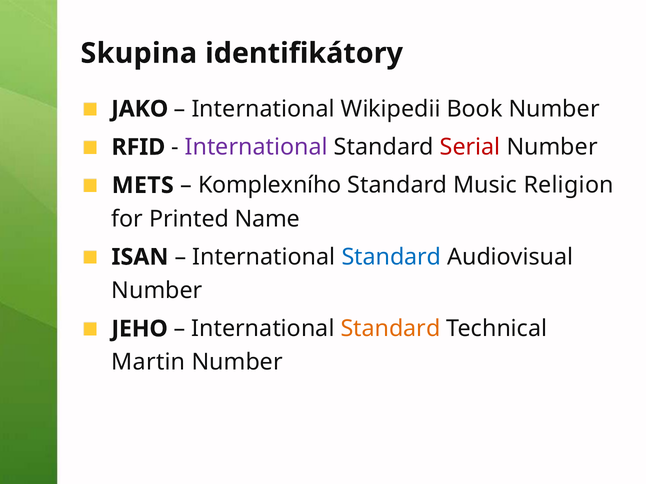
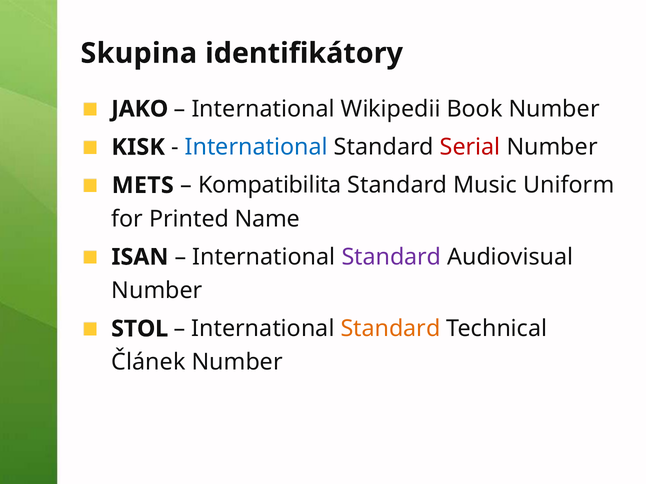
RFID: RFID -> KISK (138, 147)
International colour: purple -> blue (256, 147)
Komplexního: Komplexního -> Kompatibilita (270, 185)
Religion: Religion -> Uniform (569, 185)
Standard colour: blue -> purple (391, 257)
JEHO: JEHO -> STOL (140, 329)
Martin: Martin -> Článek (148, 363)
